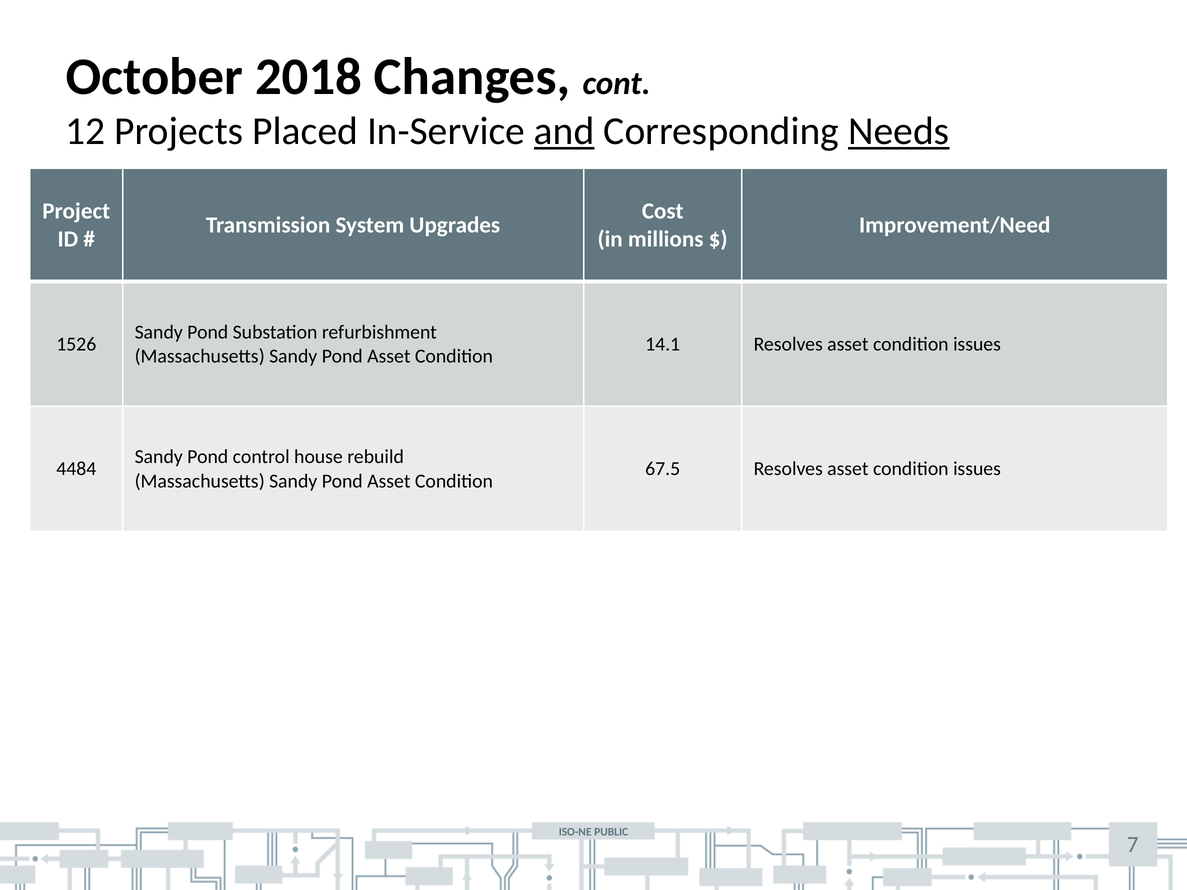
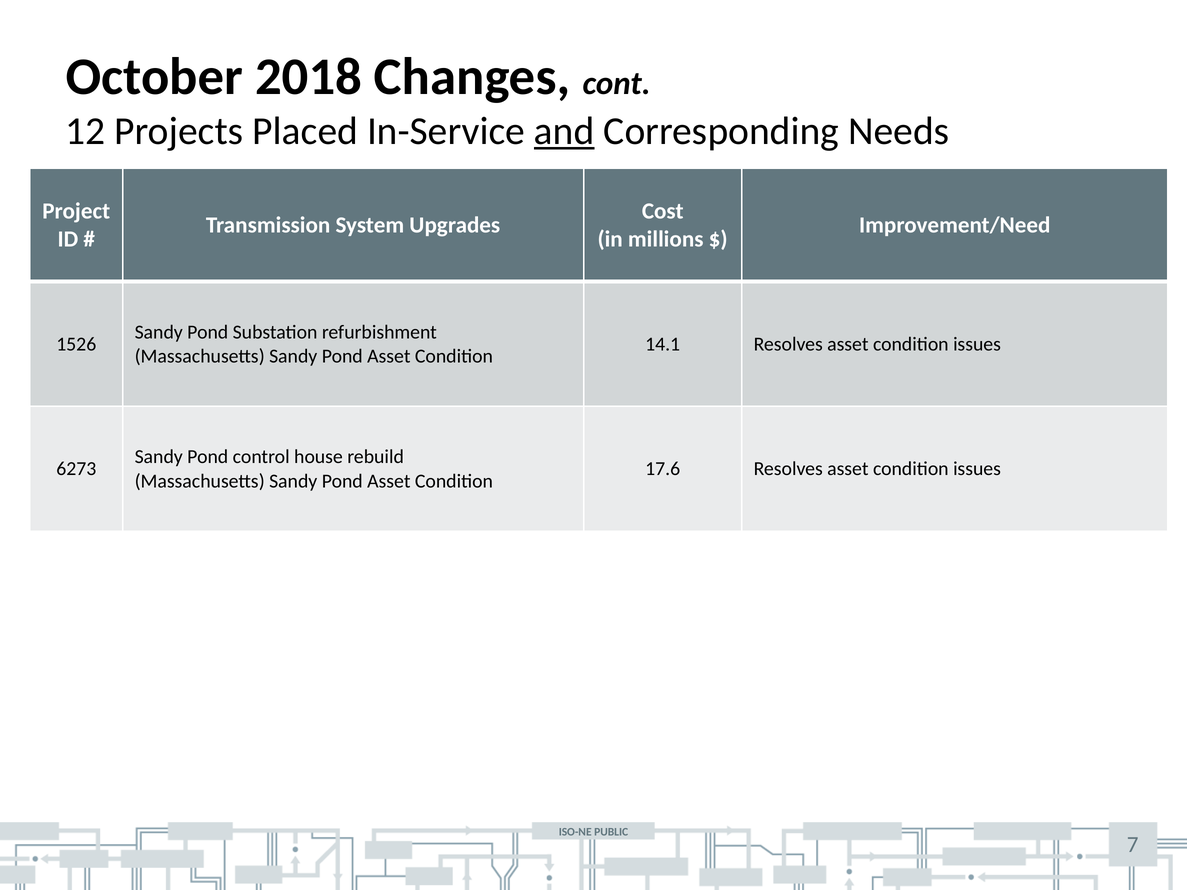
Needs underline: present -> none (899, 131)
4484: 4484 -> 6273 (76, 469)
67.5: 67.5 -> 17.6 (663, 469)
